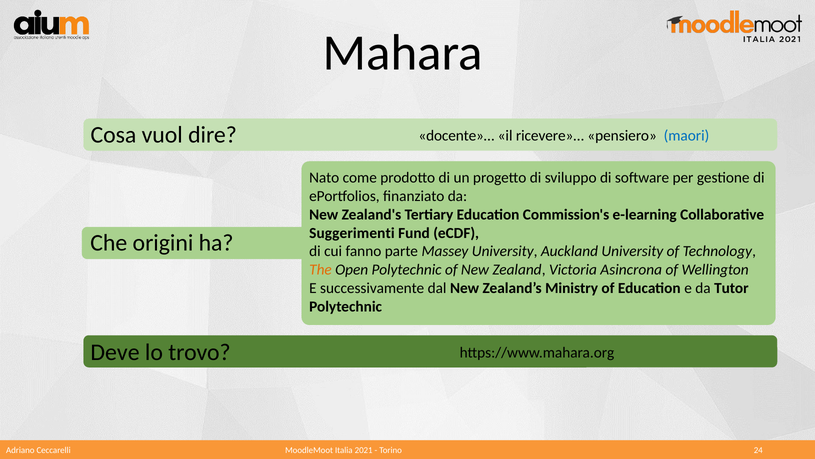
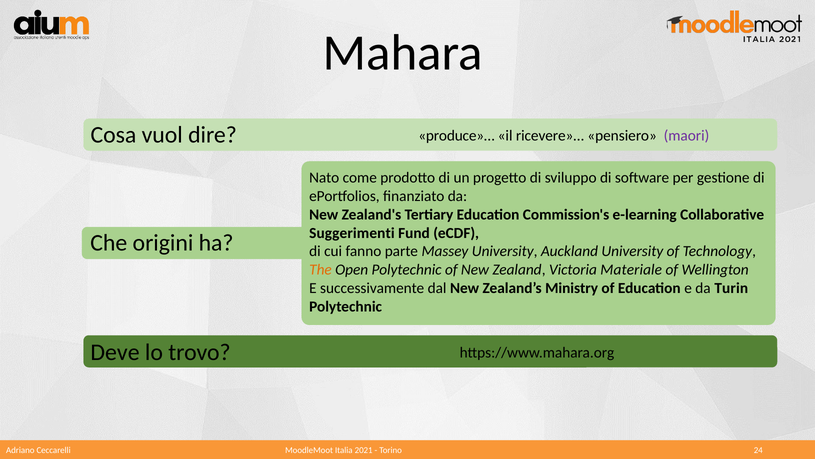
docente»…: docente»… -> produce»… (456, 135)
maori colour: blue -> purple (686, 135)
Asincrona: Asincrona -> Materiale (631, 269)
Tutor: Tutor -> Turin (731, 288)
